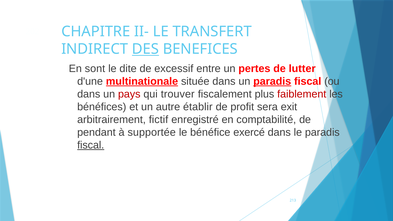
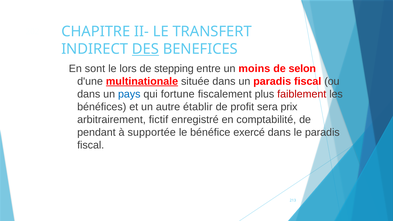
dite: dite -> lors (128, 69)
excessif: excessif -> stepping (174, 69)
pertes: pertes -> moins (254, 69)
lutter: lutter -> selon (302, 69)
paradis underline: present -> none (272, 81)
pays colour: red -> blue (129, 94)
trouver: trouver -> fortune (178, 94)
exit: exit -> prix (289, 107)
fiscal underline: present -> none (91, 145)
